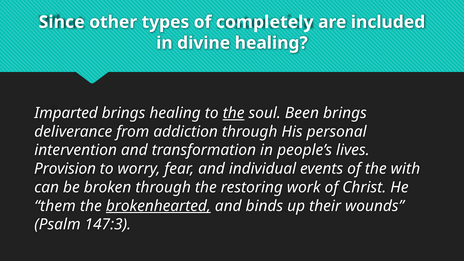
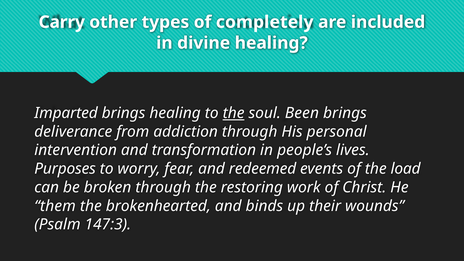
Since: Since -> Carry (62, 22)
Provision: Provision -> Purposes (65, 169)
individual: individual -> redeemed (263, 169)
with: with -> load (406, 169)
brokenhearted underline: present -> none (158, 206)
